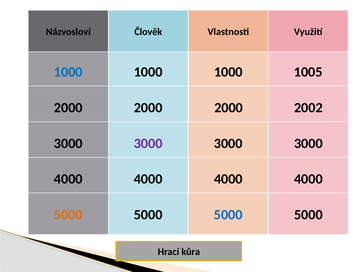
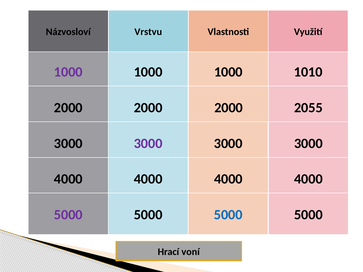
Člověk: Člověk -> Vrstvu (148, 32)
1000 colour: blue -> purple (68, 72)
1005: 1005 -> 1010 (308, 72)
2002: 2002 -> 2055 (308, 108)
5000 colour: orange -> purple (68, 215)
kůra: kůra -> voní (191, 252)
